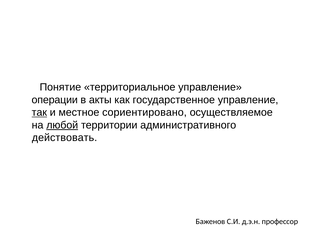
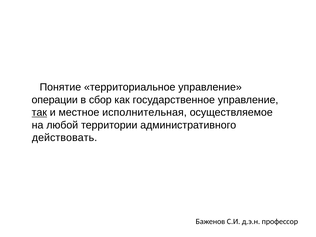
акты: акты -> сбор (100, 100)
сориентировано: сориентировано -> исполнительная (144, 112)
любой underline: present -> none (62, 125)
